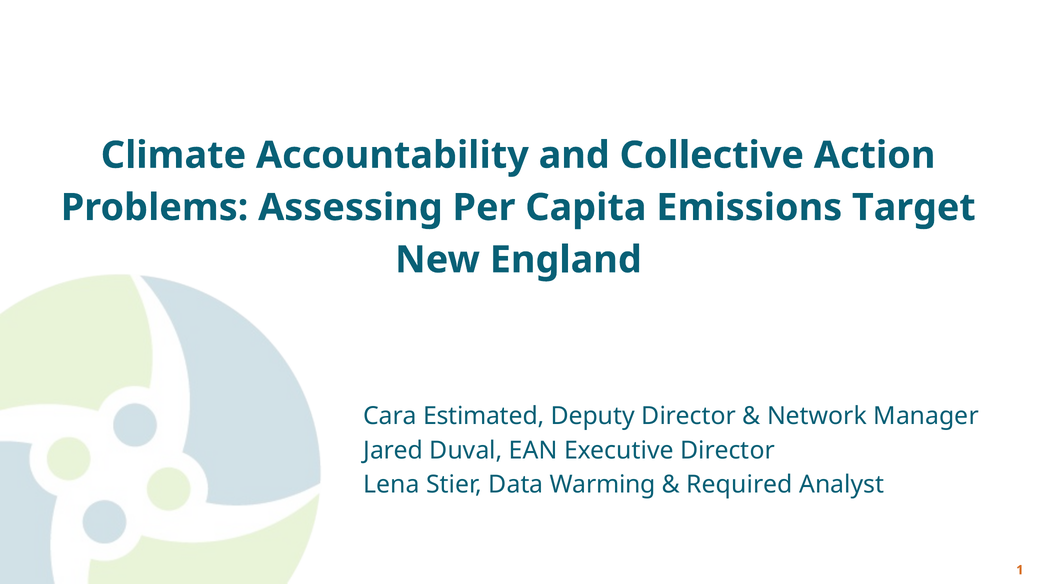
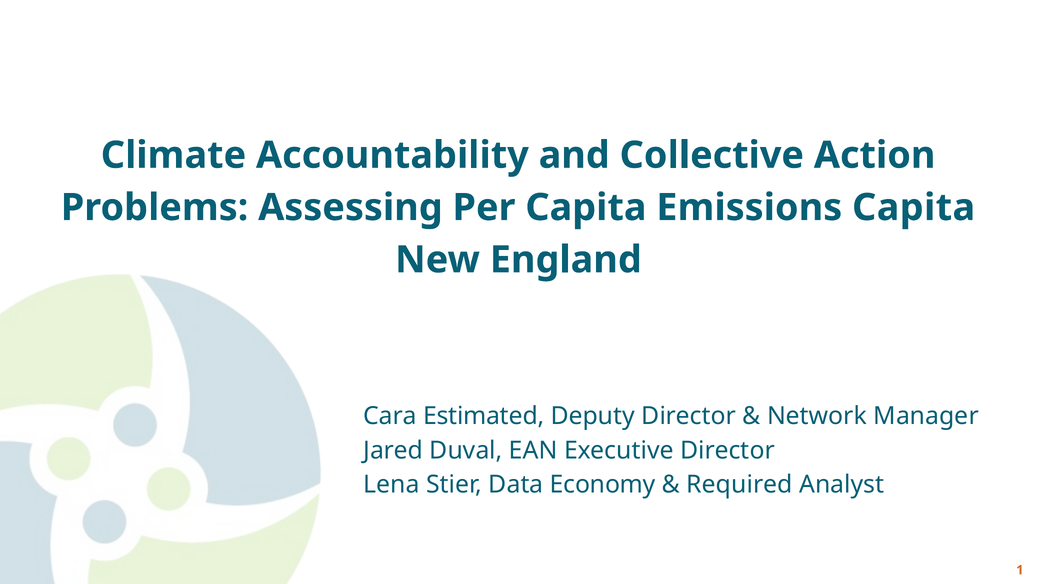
Emissions Target: Target -> Capita (914, 207)
Warming: Warming -> Economy (603, 484)
